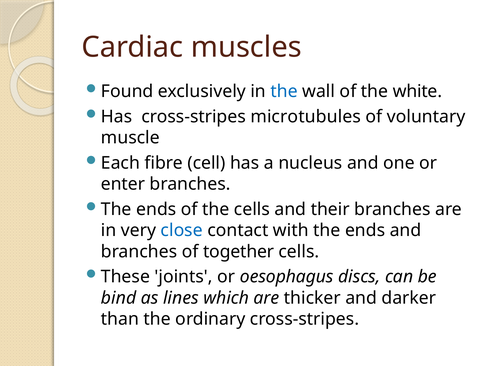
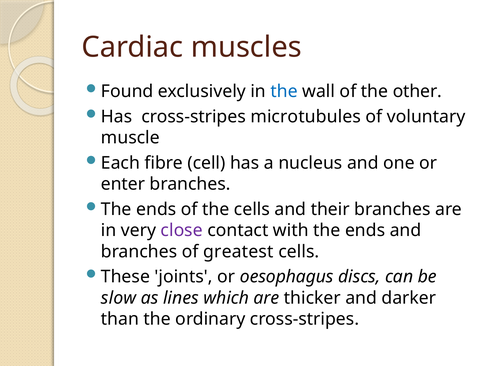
white: white -> other (417, 91)
close colour: blue -> purple (182, 231)
together: together -> greatest (238, 252)
bind: bind -> slow (119, 298)
